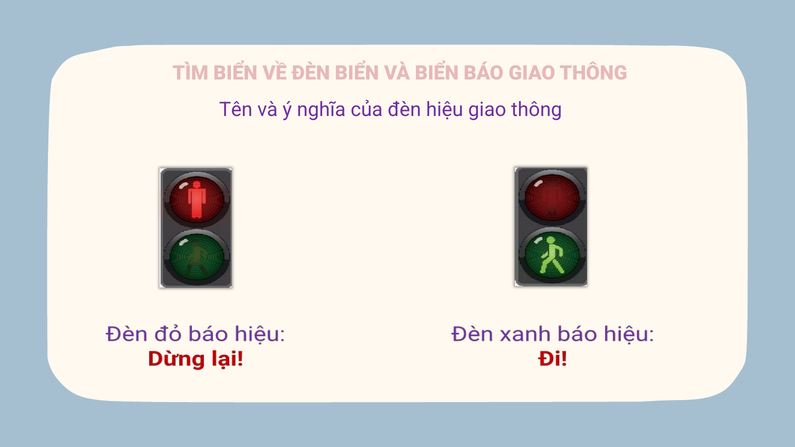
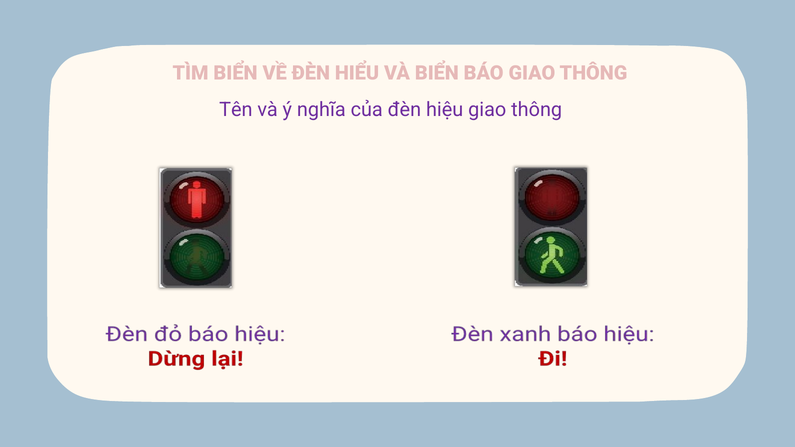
ĐÈN BIỂN: BIỂN -> HIỂU (357, 73)
